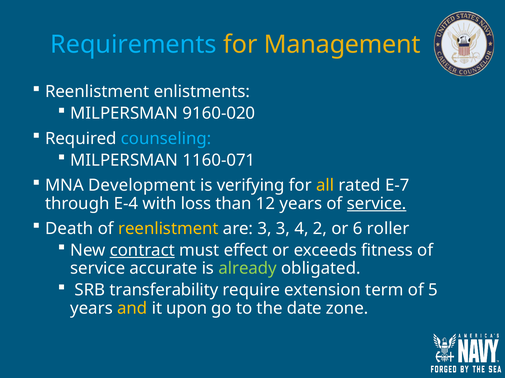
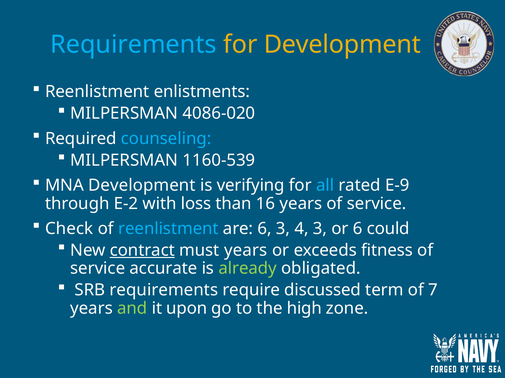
for Management: Management -> Development (342, 45)
9160-020: 9160-020 -> 4086-020 (219, 114)
1160-071: 1160-071 -> 1160-539 (219, 160)
all colour: yellow -> light blue (325, 186)
E-7: E-7 -> E-9 (397, 186)
E-4: E-4 -> E-2 (126, 204)
12: 12 -> 16 (266, 204)
service underline: present -> none (377, 204)
Death: Death -> Check (69, 229)
reenlistment colour: yellow -> light blue (168, 229)
are 3: 3 -> 6 (264, 229)
4 2: 2 -> 3 (320, 229)
roller: roller -> could (388, 229)
must effect: effect -> years (246, 251)
SRB transferability: transferability -> requirements (164, 291)
extension: extension -> discussed (323, 291)
5: 5 -> 7 (433, 291)
and colour: yellow -> light green (132, 309)
date: date -> high (304, 309)
